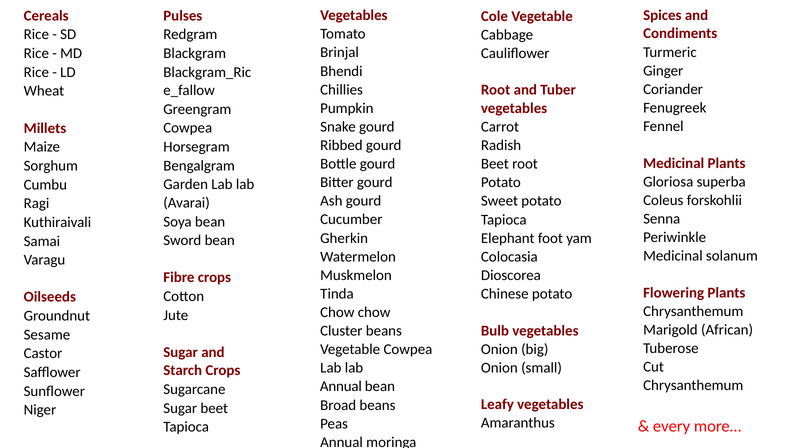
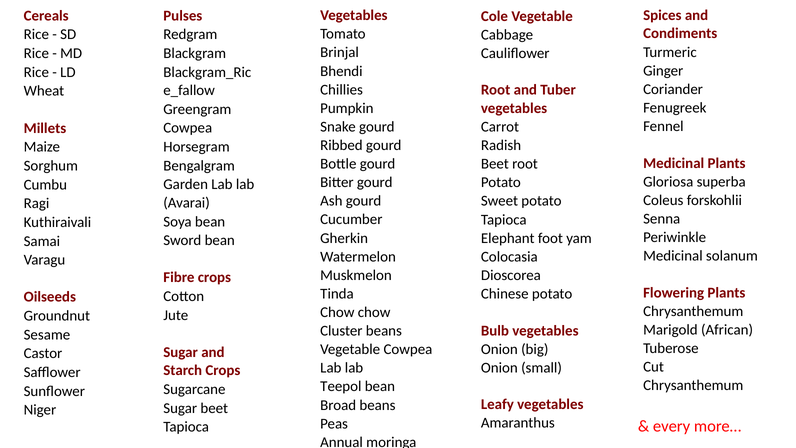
Annual: Annual -> Teepol (341, 386)
